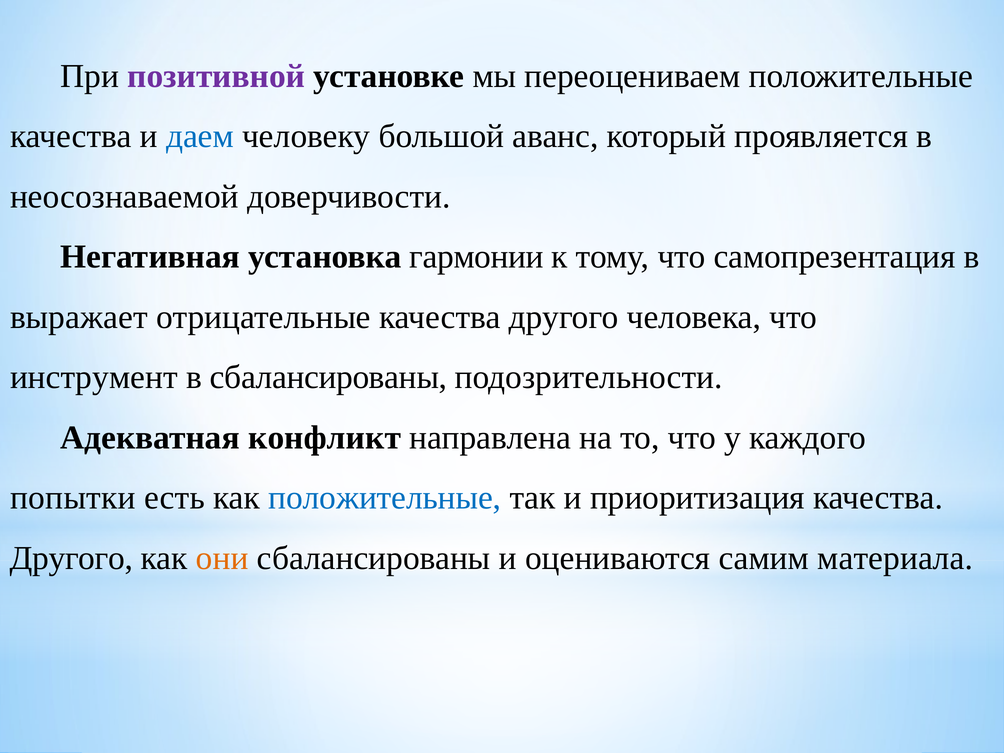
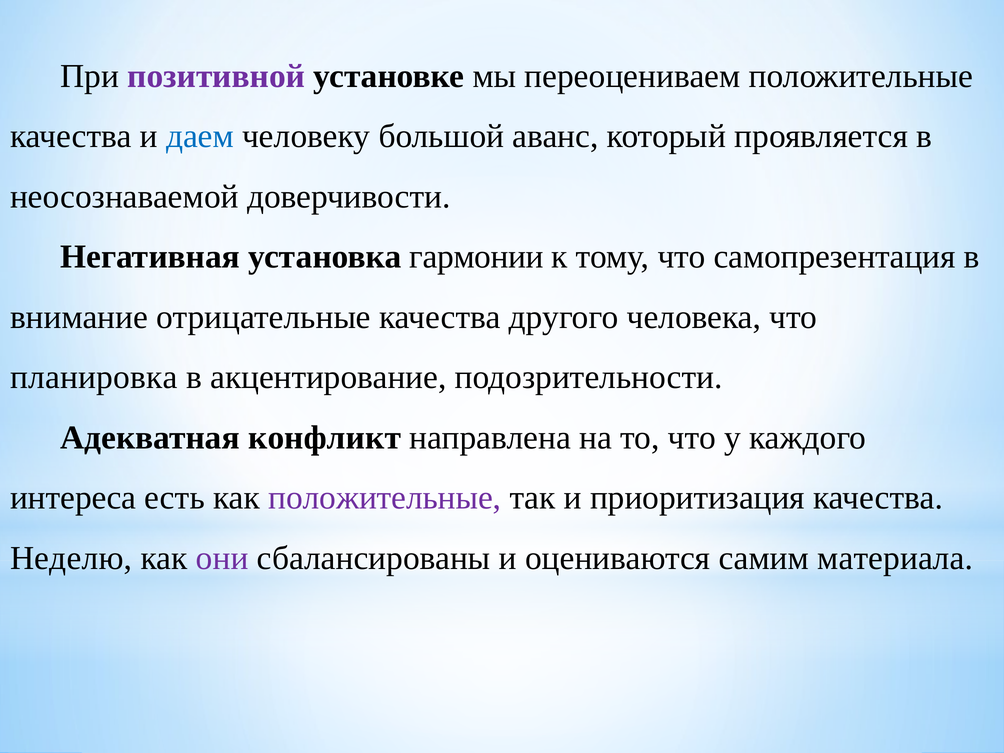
выражает: выражает -> внимание (79, 317)
инструмент: инструмент -> планировка (94, 377)
в сбалансированы: сбалансированы -> акцентирование (328, 377)
попытки: попытки -> интереса (73, 498)
положительные colour: blue -> purple (385, 498)
Другого: Другого -> Неделю (71, 558)
они colour: orange -> purple (222, 558)
